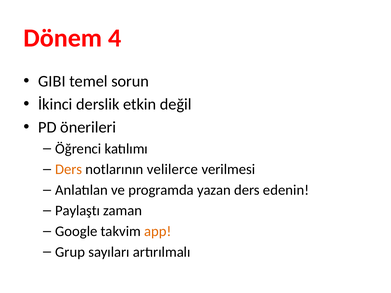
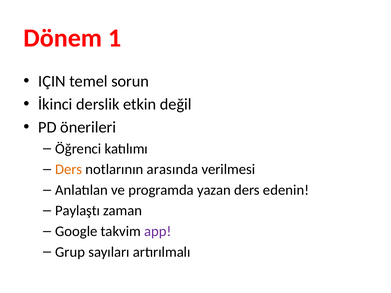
4: 4 -> 1 (115, 38)
GIBI: GIBI -> IÇIN (52, 81)
velilerce: velilerce -> arasında (172, 170)
app colour: orange -> purple (158, 231)
